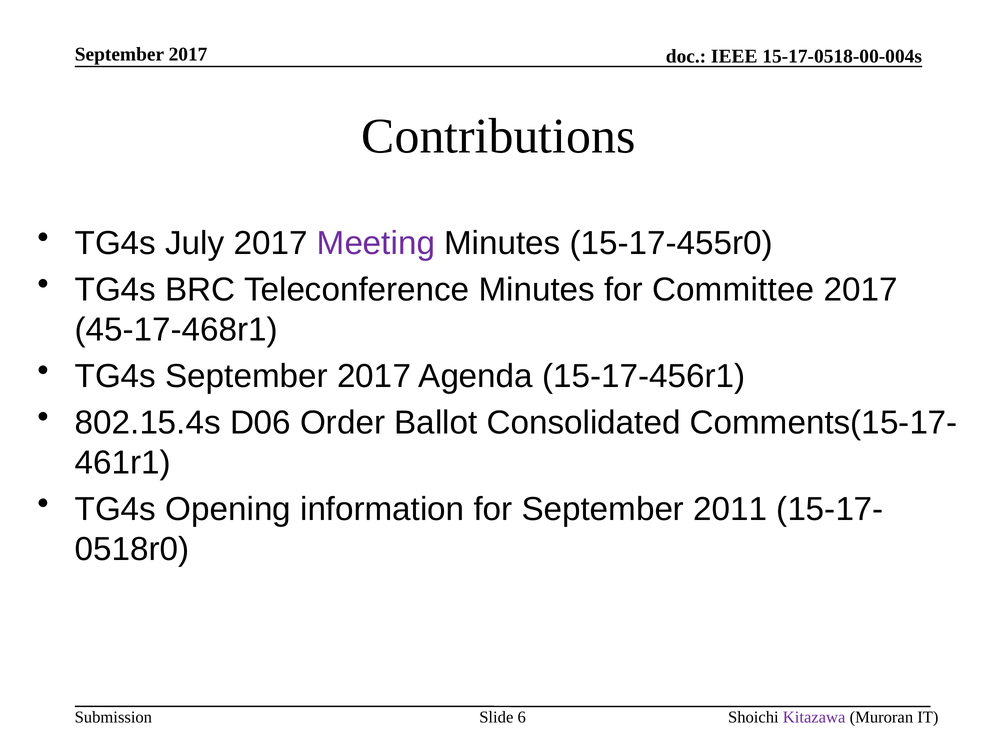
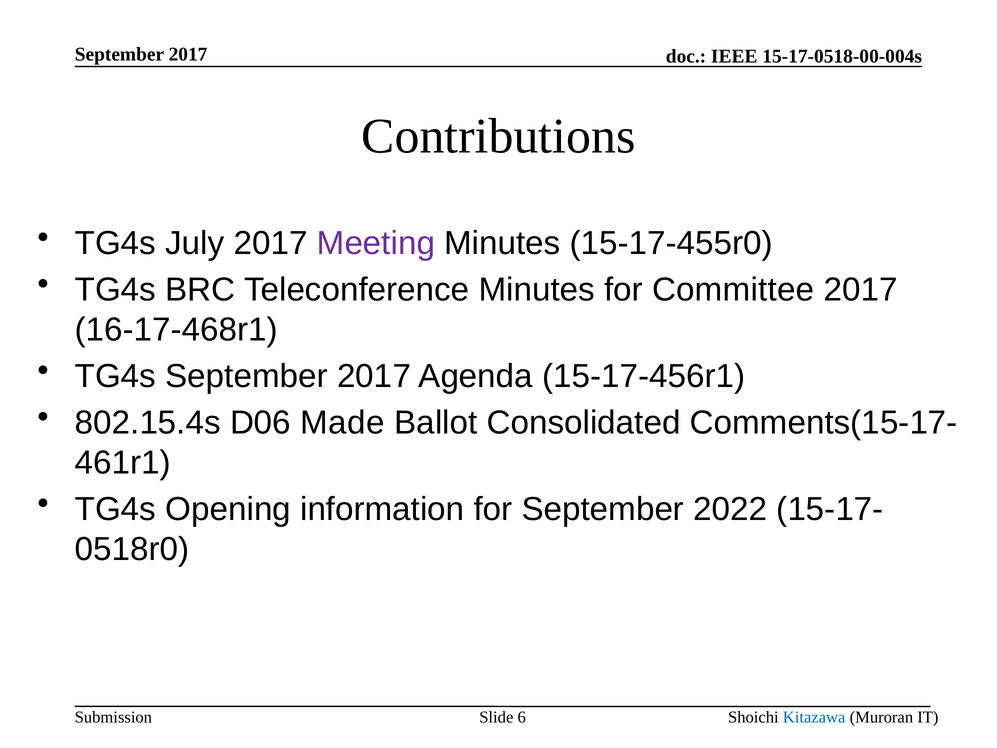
45-17-468r1: 45-17-468r1 -> 16-17-468r1 (176, 330)
Order: Order -> Made (342, 423)
2011: 2011 -> 2022 (730, 509)
Kitazawa colour: purple -> blue (814, 717)
